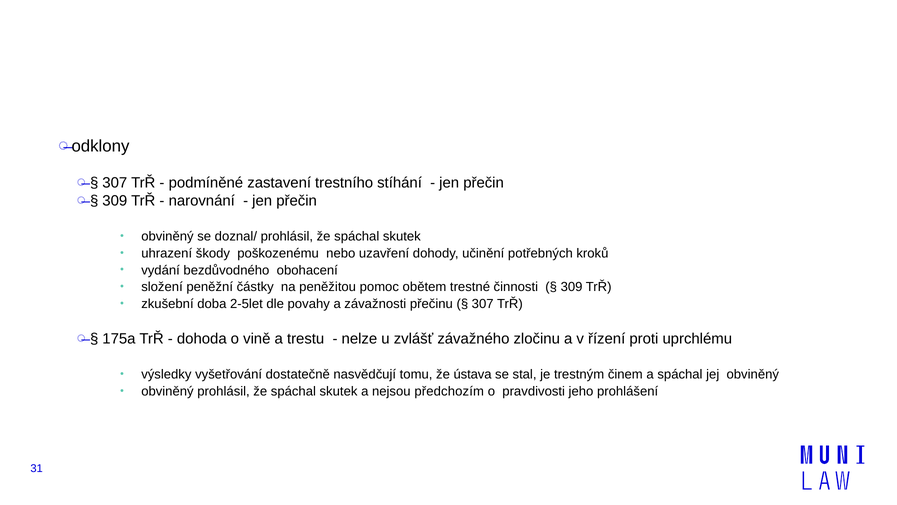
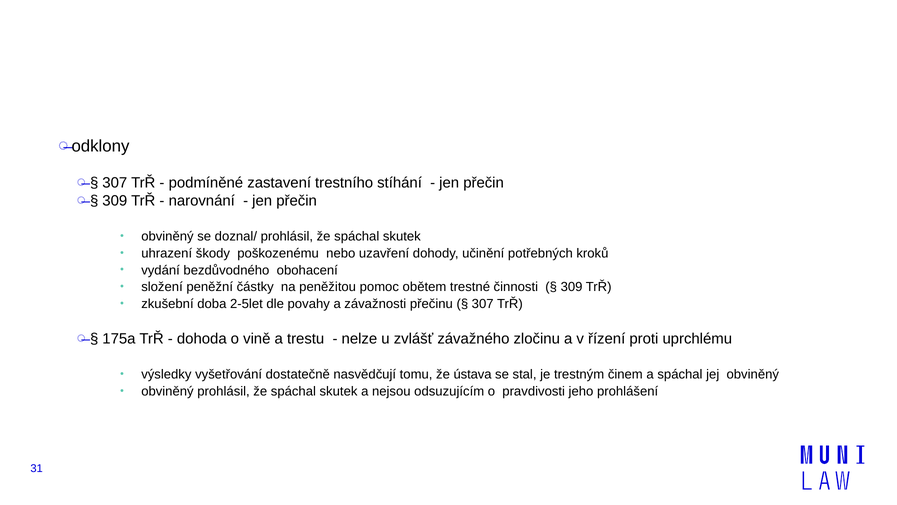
předchozím: předchozím -> odsuzujícím (449, 391)
